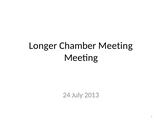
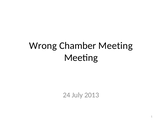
Longer: Longer -> Wrong (43, 46)
